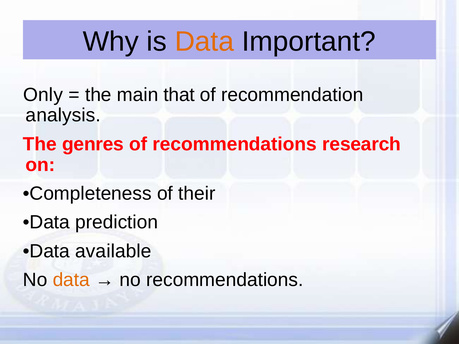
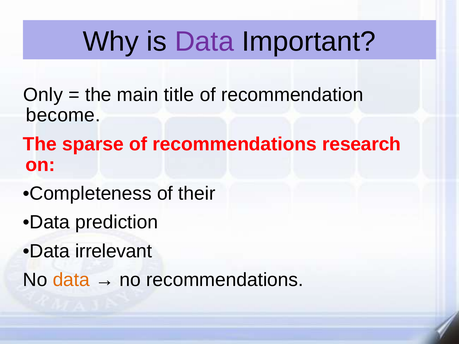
Data colour: orange -> purple (204, 42)
that: that -> title (179, 95)
analysis: analysis -> become (63, 115)
genres: genres -> sparse (93, 144)
available: available -> irrelevant (114, 251)
